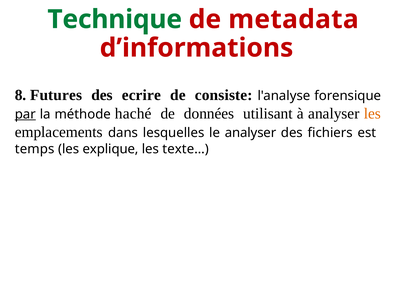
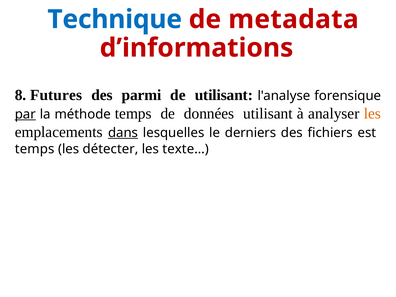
Technique colour: green -> blue (115, 19)
ecrire: ecrire -> parmi (142, 95)
de consiste: consiste -> utilisant (224, 95)
méthode haché: haché -> temps (133, 114)
dans underline: none -> present (123, 133)
le analyser: analyser -> derniers (251, 133)
explique: explique -> détecter (110, 149)
